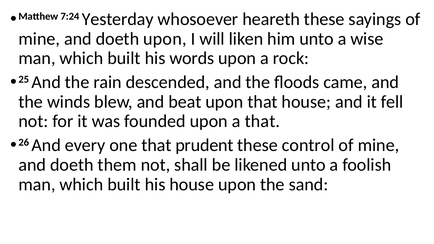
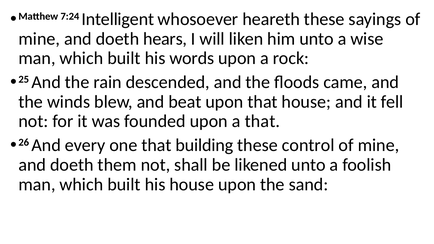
Yesterday: Yesterday -> Intelligent (118, 19)
doeth upon: upon -> hears (165, 39)
prudent: prudent -> building (204, 145)
